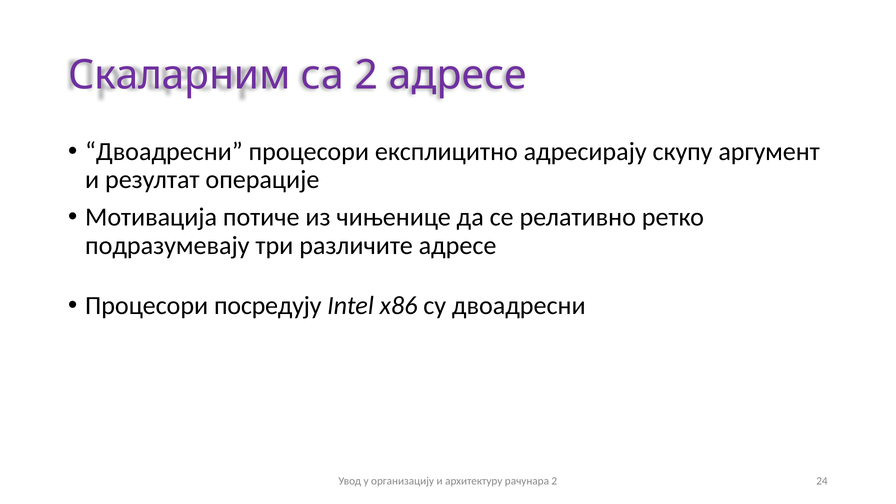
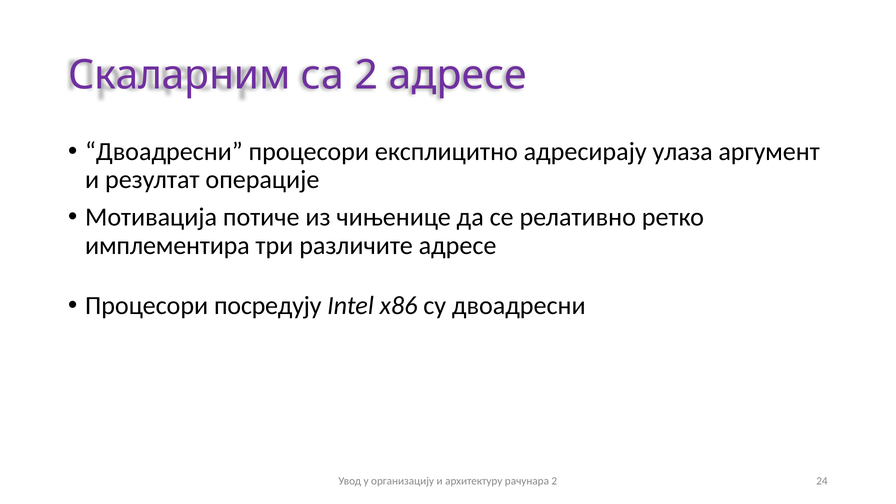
скупу: скупу -> улаза (683, 151)
подразумевају: подразумевају -> имплементира (167, 246)
